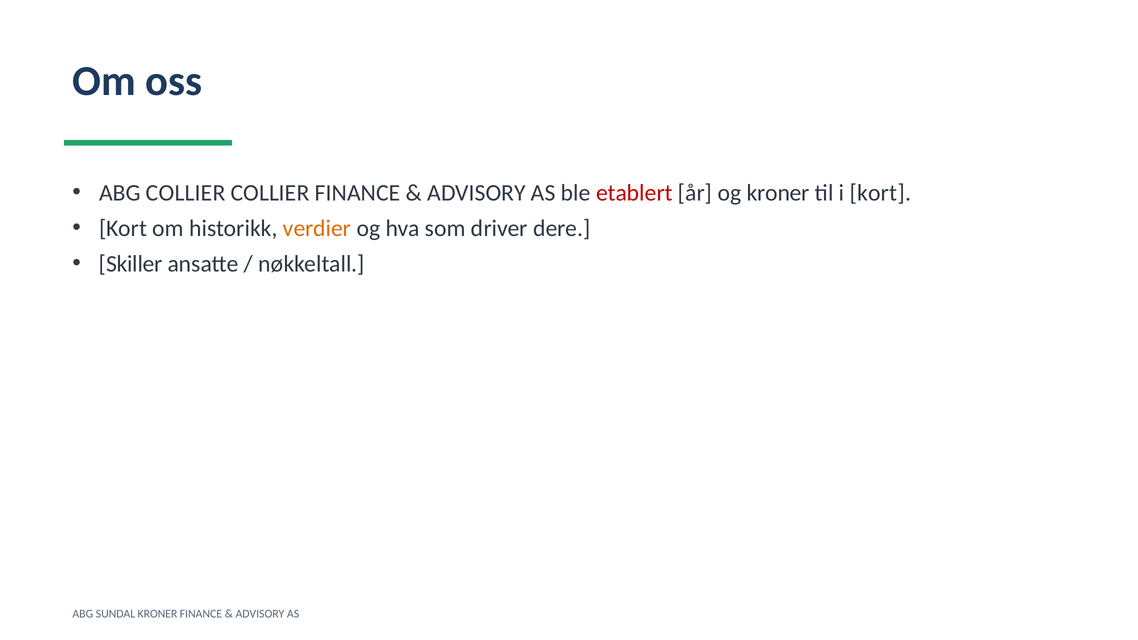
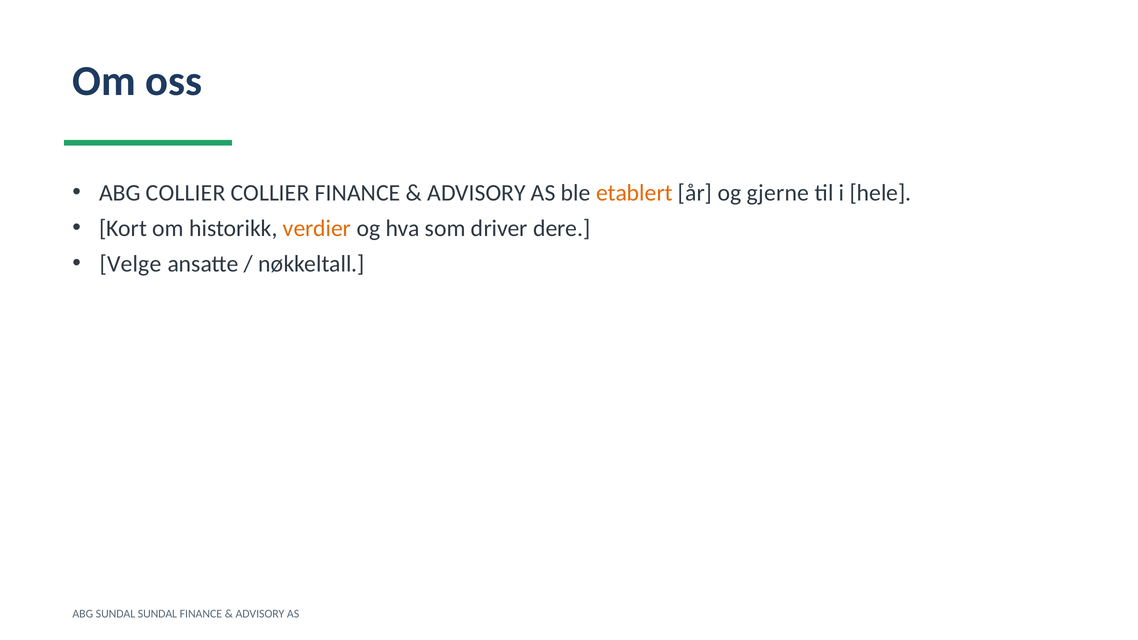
etablert colour: red -> orange (634, 193)
og kroner: kroner -> gjerne (778, 193)
i kort: kort -> hele (881, 193)
Skiller: Skiller -> Velge (131, 264)
SUNDAL KRONER: KRONER -> SUNDAL (157, 614)
